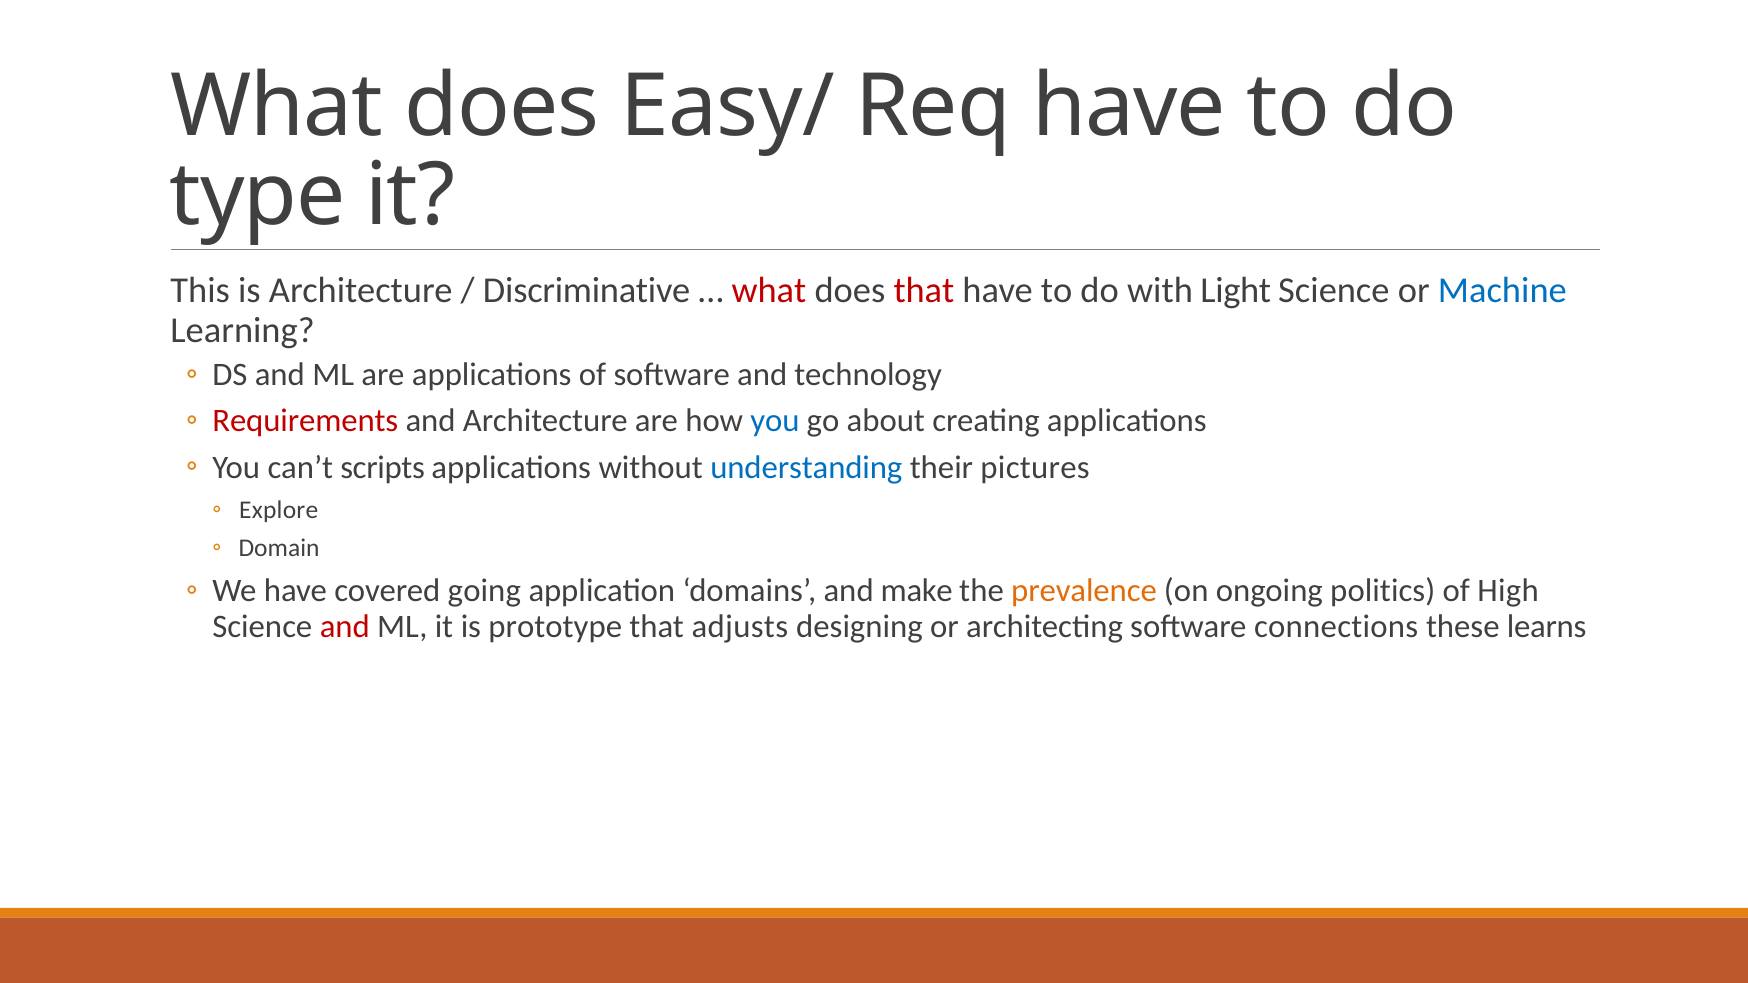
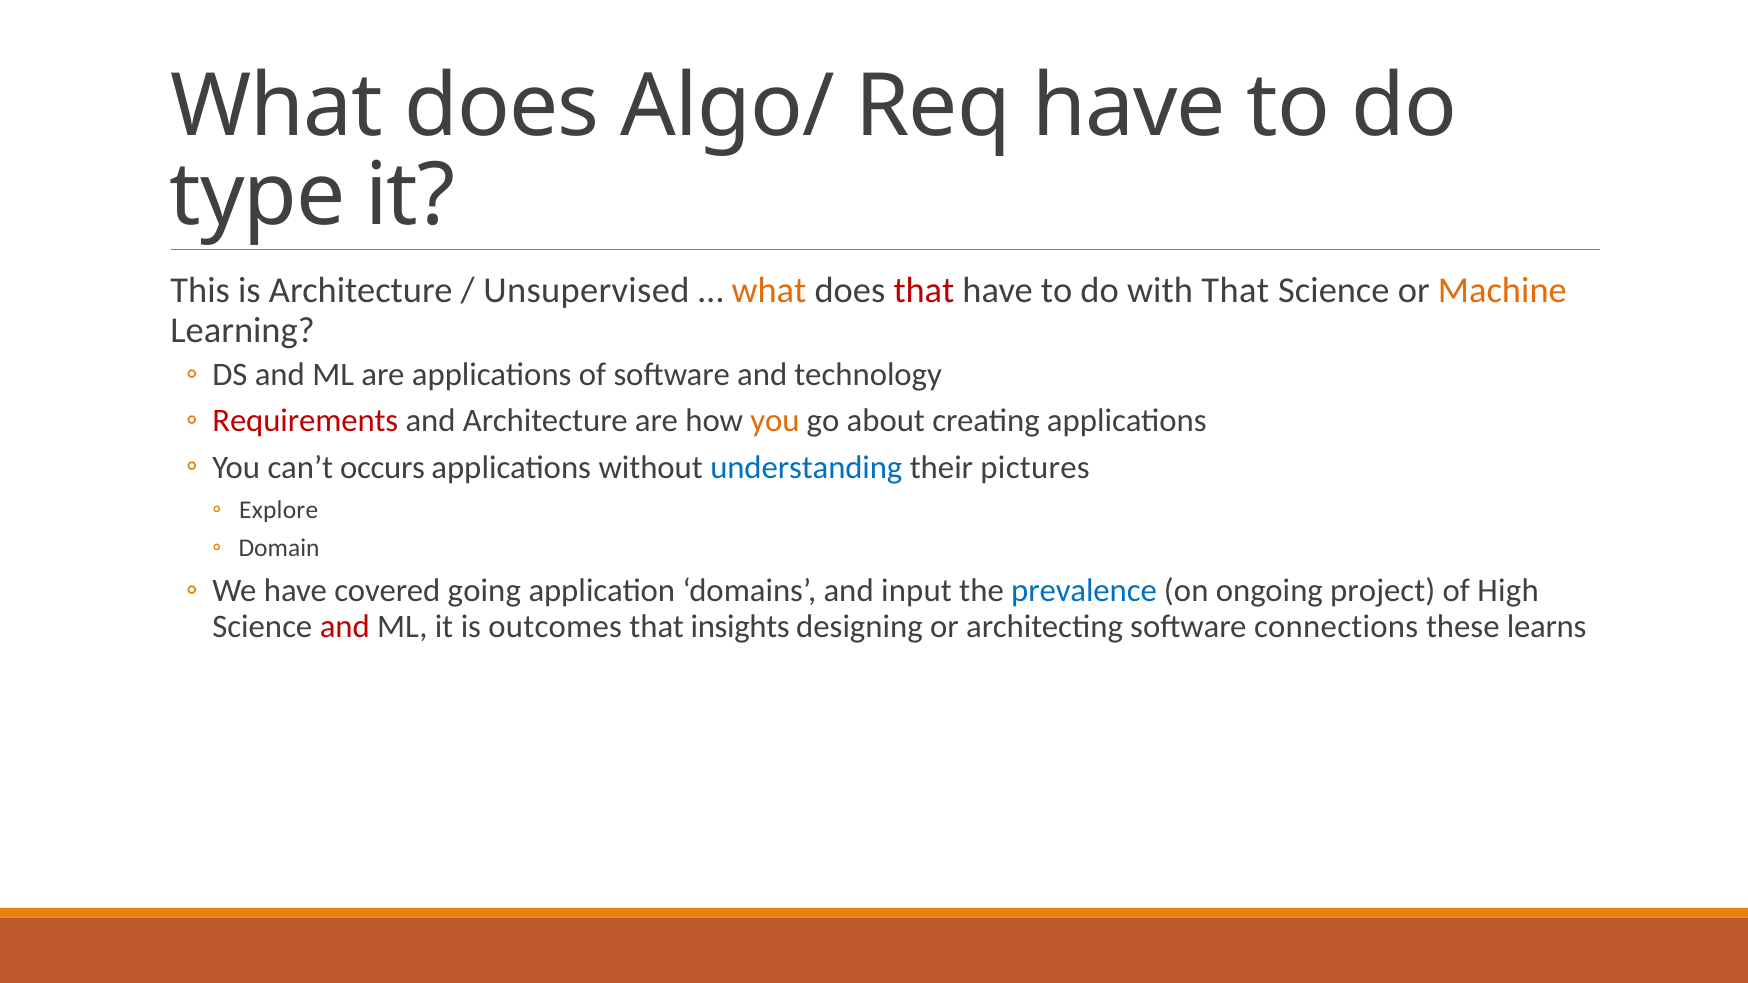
Easy/: Easy/ -> Algo/ (728, 107)
Discriminative: Discriminative -> Unsupervised (586, 291)
what colour: red -> orange (769, 291)
with Light: Light -> That (1235, 291)
Machine colour: blue -> orange (1502, 291)
you colour: blue -> orange (775, 421)
scripts: scripts -> occurs (383, 467)
make: make -> input (916, 591)
prevalence colour: orange -> blue (1084, 591)
politics: politics -> project (1383, 591)
prototype: prototype -> outcomes (555, 626)
adjusts: adjusts -> insights (740, 626)
